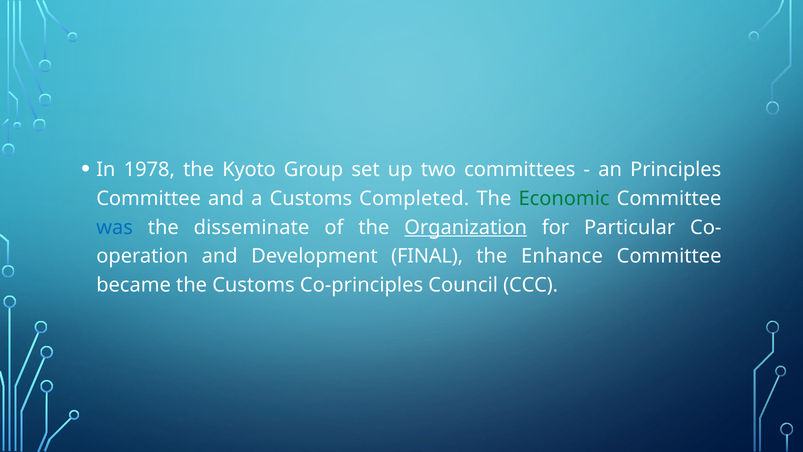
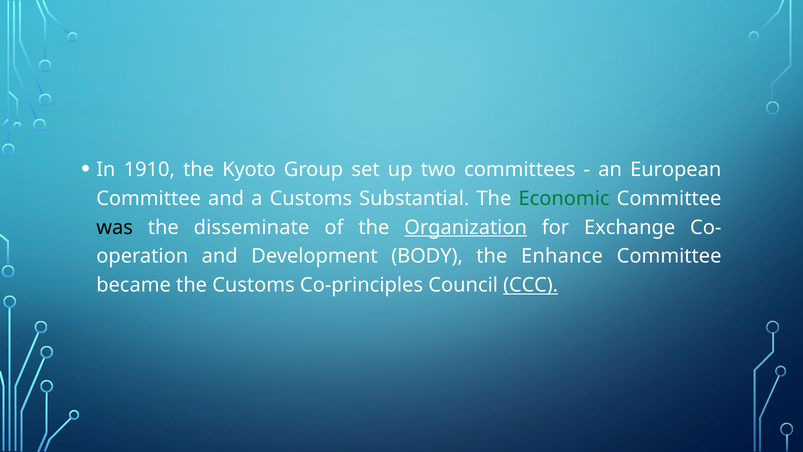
1978: 1978 -> 1910 (149, 169)
Principles: Principles -> European (676, 169)
Completed: Completed -> Substantial (414, 198)
was colour: blue -> black (115, 227)
Particular: Particular -> Exchange (630, 227)
FINAL: FINAL -> BODY (427, 256)
CCC underline: none -> present (531, 285)
